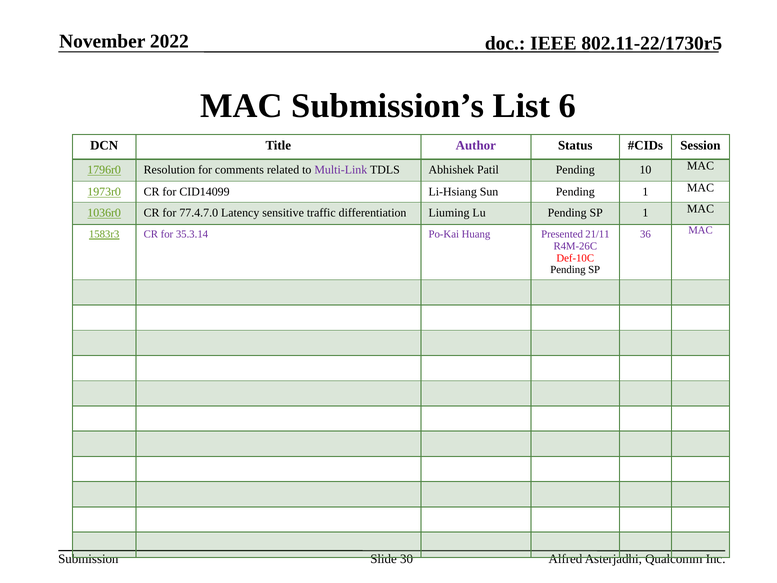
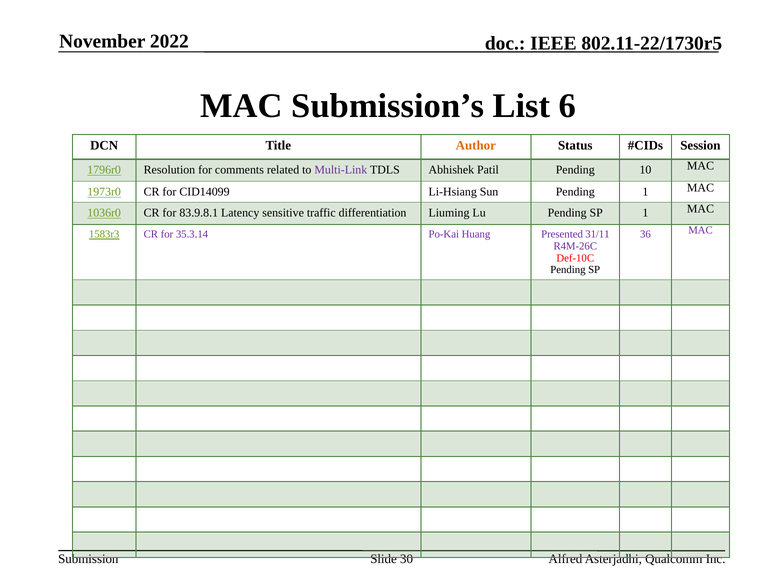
Author colour: purple -> orange (476, 146)
77.4.7.0: 77.4.7.0 -> 83.9.8.1 (199, 213)
21/11: 21/11 -> 31/11 (597, 234)
